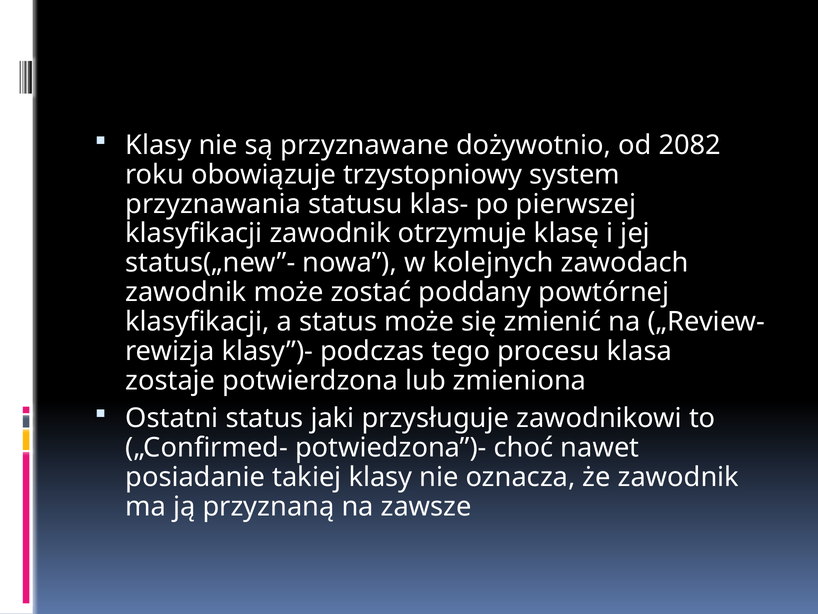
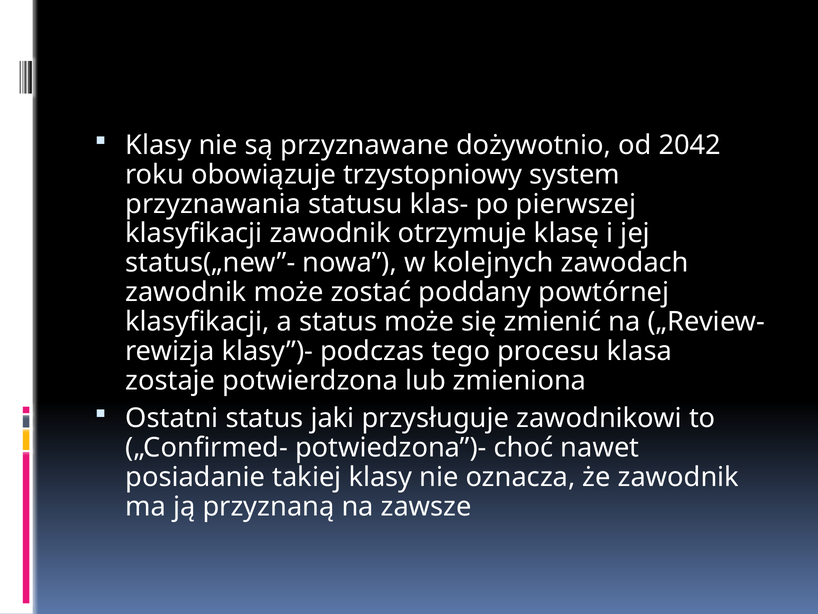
2082: 2082 -> 2042 (690, 145)
